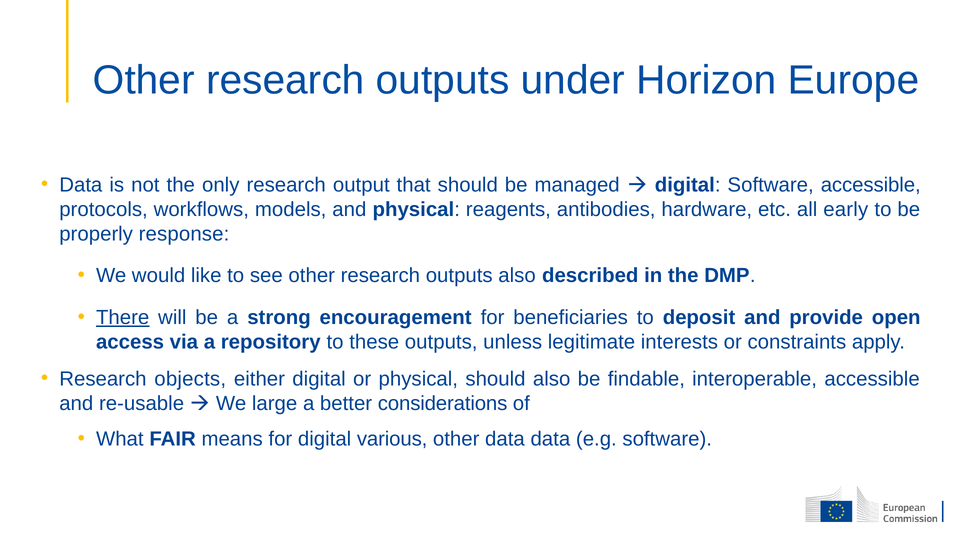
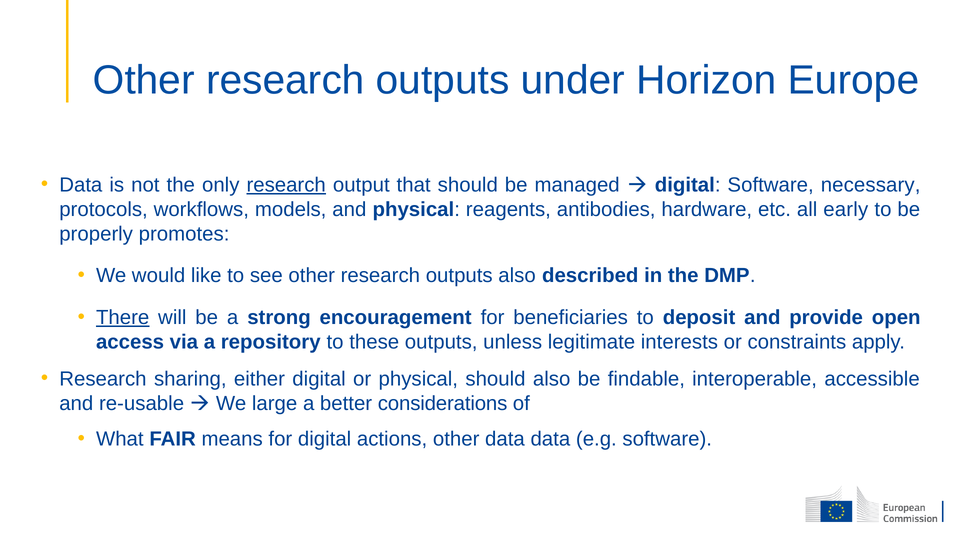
research underline: none -> present (286, 185)
Software accessible: accessible -> necessary (871, 185)
response: response -> promotes (184, 234)
objects: objects -> sharing (190, 379)
various: various -> actions (392, 439)
